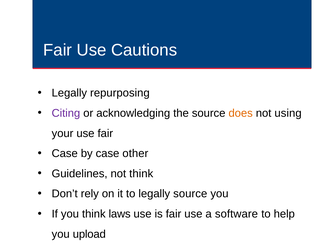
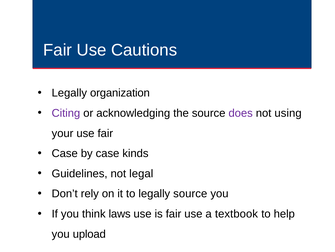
repurposing: repurposing -> organization (120, 93)
does colour: orange -> purple (241, 113)
other: other -> kinds (135, 153)
not think: think -> legal (141, 173)
software: software -> textbook (236, 213)
